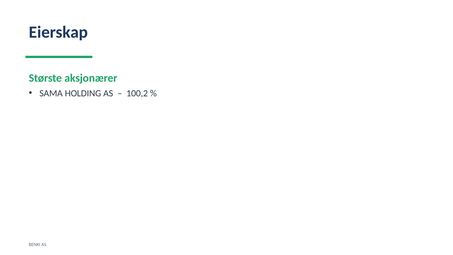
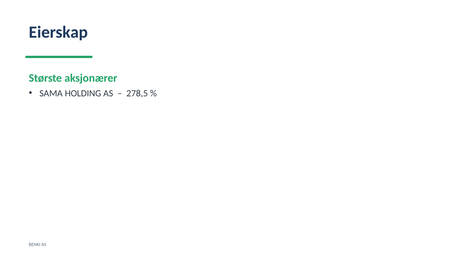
100,2: 100,2 -> 278,5 (137, 93)
